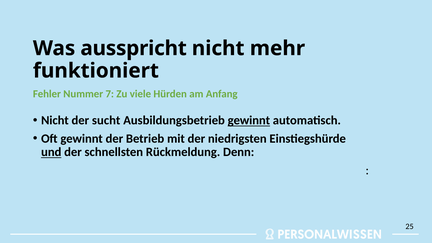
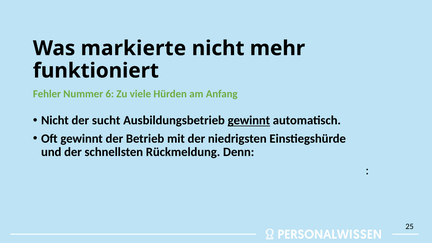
ausspricht: ausspricht -> markierte (133, 48)
7: 7 -> 6 (110, 94)
und underline: present -> none (51, 152)
